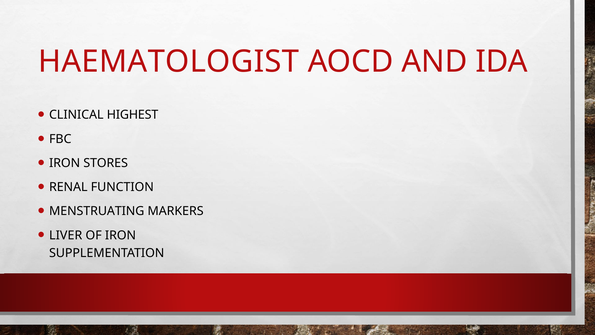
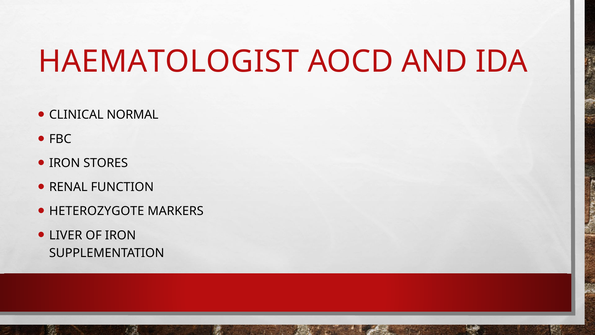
HIGHEST: HIGHEST -> NORMAL (133, 115)
MENSTRUATING: MENSTRUATING -> HETEROZYGOTE (97, 211)
